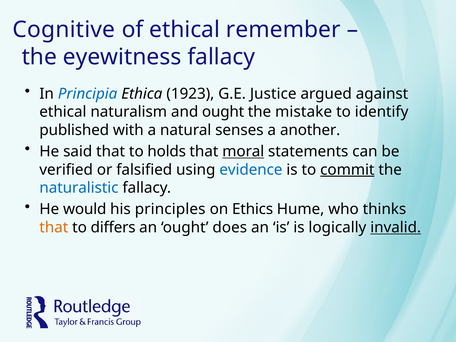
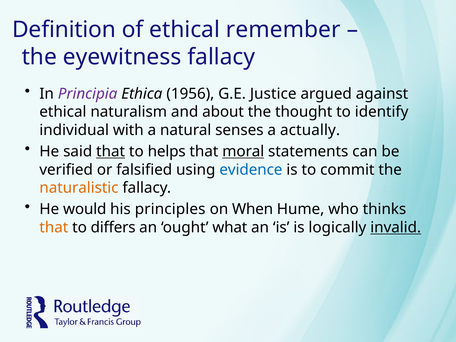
Cognitive: Cognitive -> Definition (64, 30)
Principia colour: blue -> purple (88, 94)
1923: 1923 -> 1956 (190, 94)
and ought: ought -> about (223, 112)
mistake: mistake -> thought (304, 112)
published: published -> individual (74, 130)
another: another -> actually (310, 130)
that underline: none -> present (111, 151)
holds: holds -> helps (167, 151)
commit underline: present -> none (347, 170)
naturalistic colour: blue -> orange (79, 188)
Ethics: Ethics -> When (253, 209)
does: does -> what (230, 227)
